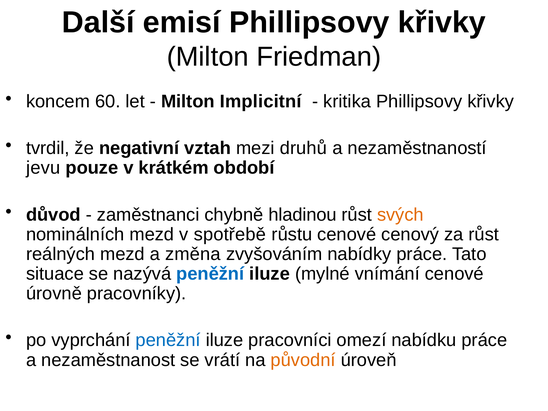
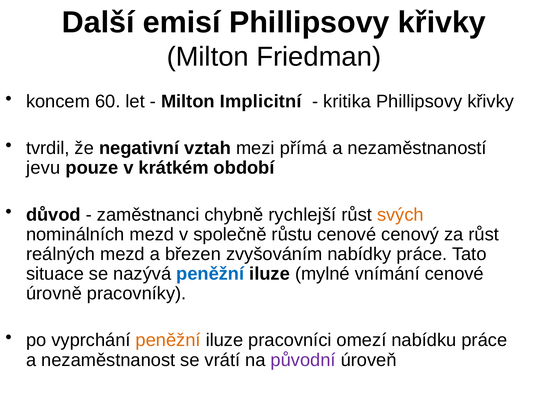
druhů: druhů -> přímá (303, 148)
hladinou: hladinou -> rychlejší (302, 215)
spotřebě: spotřebě -> společně (230, 234)
změna: změna -> březen (193, 254)
peněžní colour: blue -> orange (168, 340)
původní colour: orange -> purple (303, 360)
